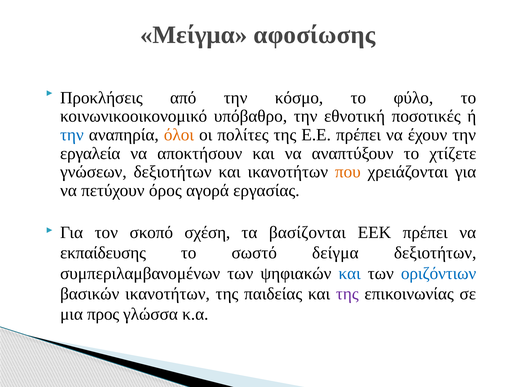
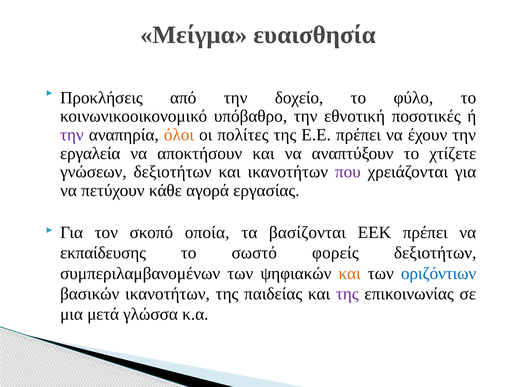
αφοσίωσης: αφοσίωσης -> ευαισθησία (315, 35)
κόσμο: κόσμο -> δοχείο (299, 98)
την colour: blue -> purple (72, 135)
που colour: orange -> purple (348, 172)
όρος: όρος -> κάθε (165, 191)
σχέση: σχέση -> οποία (207, 233)
δείγμα: δείγμα -> φορείς (335, 253)
και colour: blue -> orange (350, 273)
προς: προς -> μετά (103, 314)
